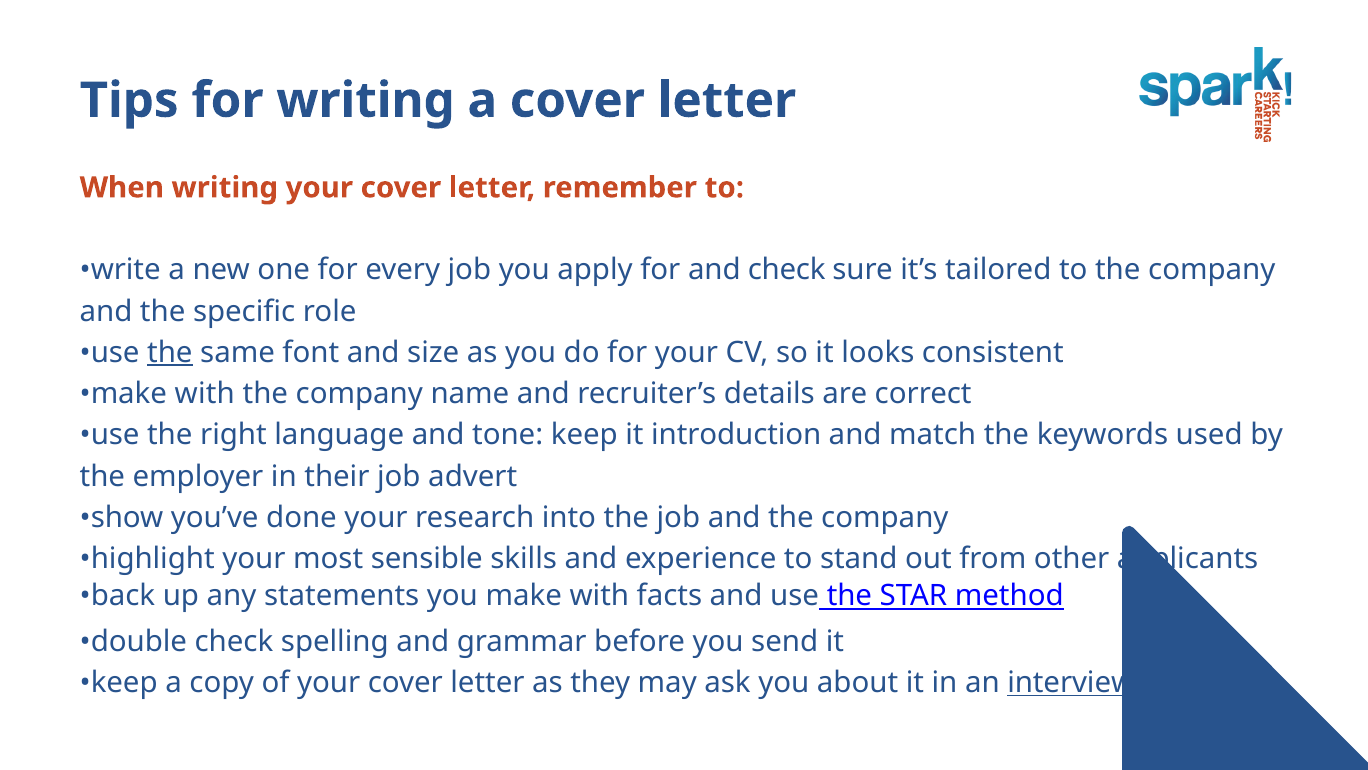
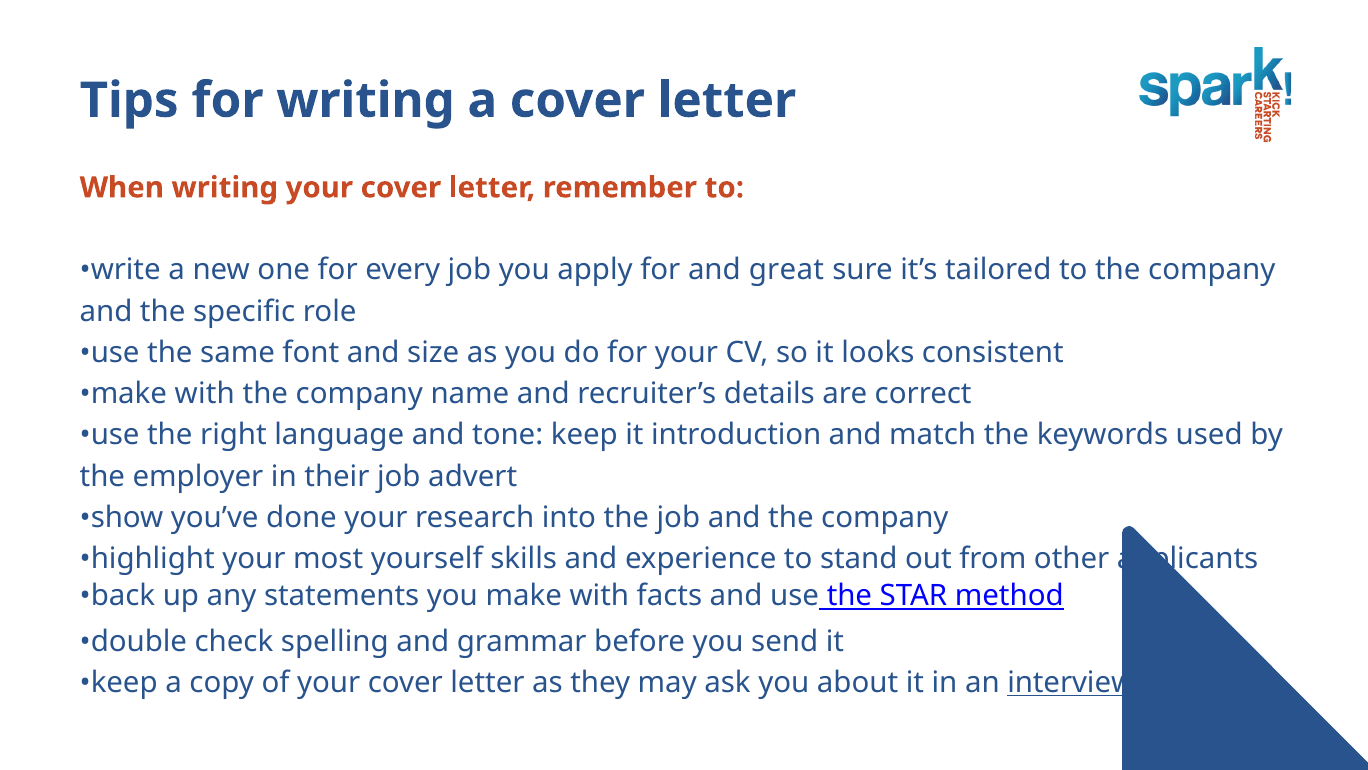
and check: check -> great (786, 270)
the underline: present -> none (170, 352)
sensible: sensible -> yourself (427, 559)
